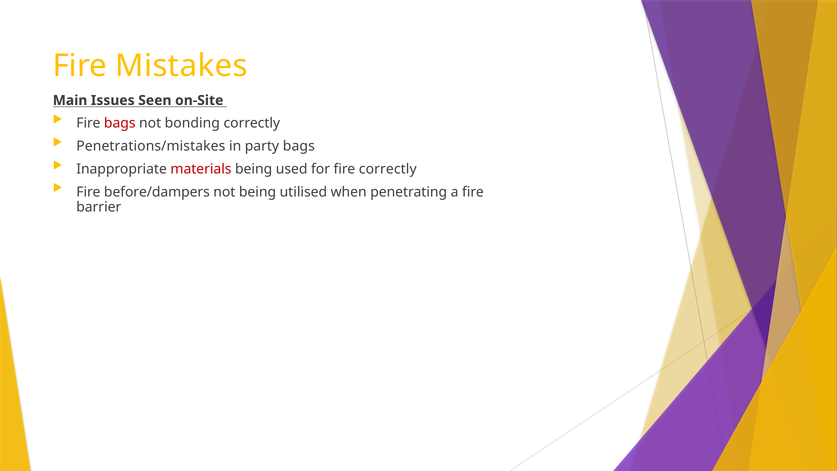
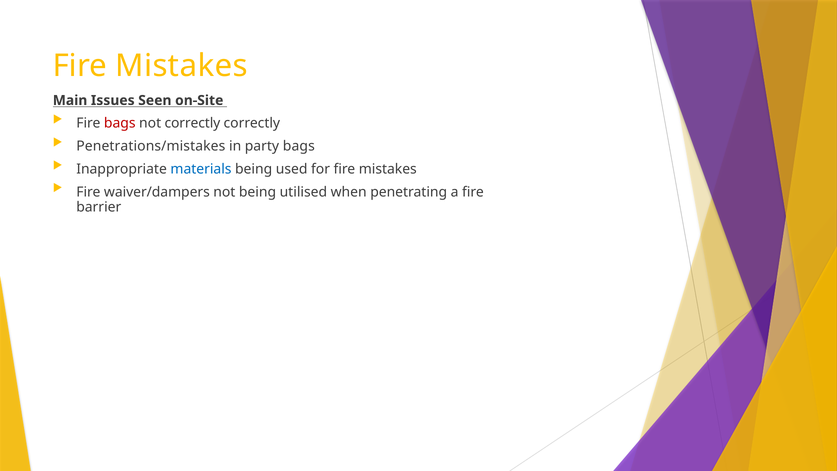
not bonding: bonding -> correctly (192, 123)
materials colour: red -> blue (201, 169)
for fire correctly: correctly -> mistakes (388, 169)
before/dampers: before/dampers -> waiver/dampers (157, 192)
